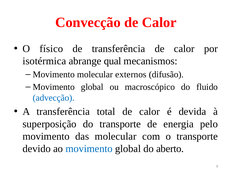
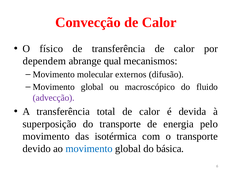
isotérmica: isotérmica -> dependem (44, 61)
advecção colour: blue -> purple (54, 98)
das molecular: molecular -> isotérmica (116, 136)
aberto: aberto -> básica (170, 149)
